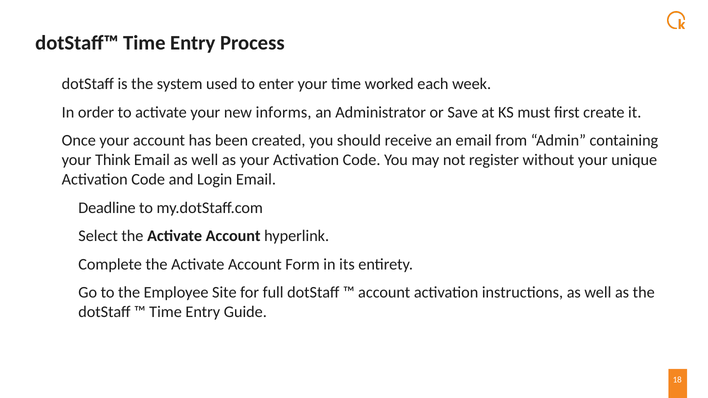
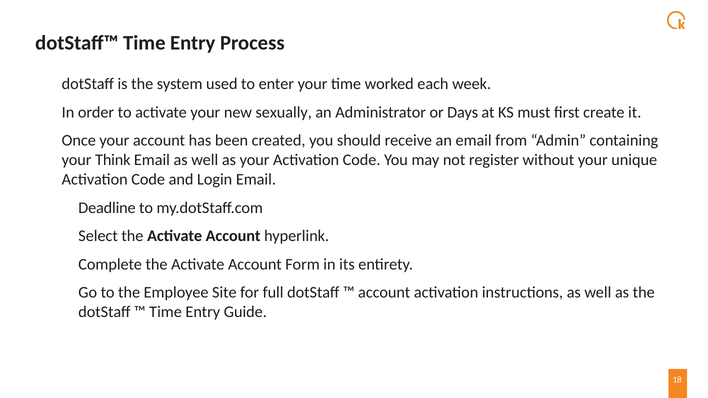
informs: informs -> sexually (284, 112)
Save: Save -> Days (463, 112)
